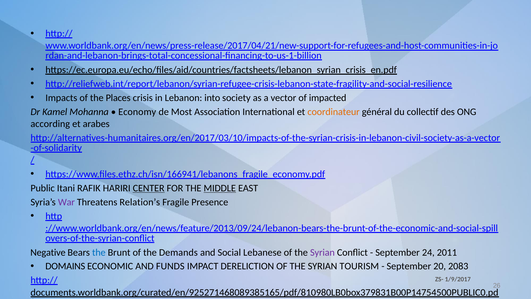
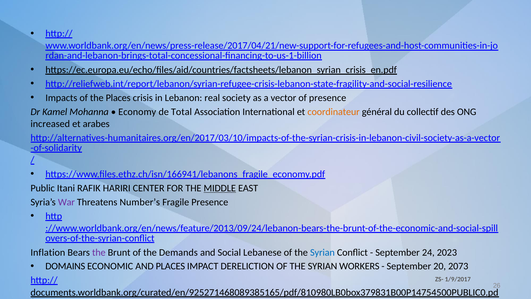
into: into -> real (212, 98)
of impacted: impacted -> presence (328, 98)
Most: Most -> Total (181, 112)
according: according -> increased (50, 124)
CENTER underline: present -> none (149, 188)
Relation’s: Relation’s -> Number’s (140, 202)
Negative: Negative -> Inflation (48, 252)
the colour: blue -> purple (99, 252)
Syrian colour: purple -> blue (322, 252)
2011: 2011 -> 2023 (447, 252)
AND FUNDS: FUNDS -> PLACES (170, 266)
TOURISM: TOURISM -> WORKERS (359, 266)
2083: 2083 -> 2073 (458, 266)
